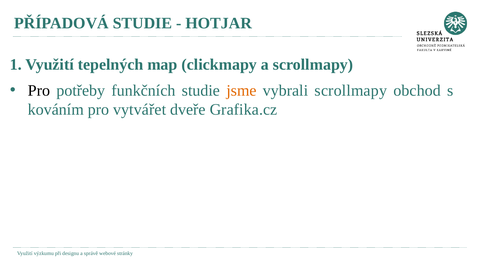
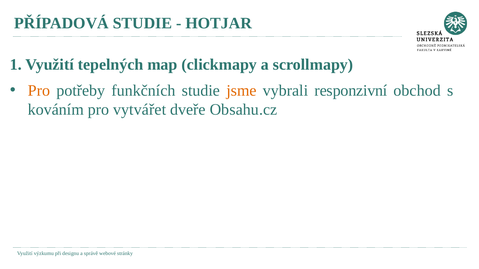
Pro colour: black -> orange (39, 91)
vybrali scrollmapy: scrollmapy -> responzivní (351, 91)
Grafika.cz: Grafika.cz -> Obsahu.cz (244, 110)
